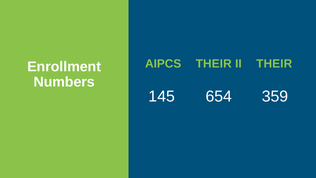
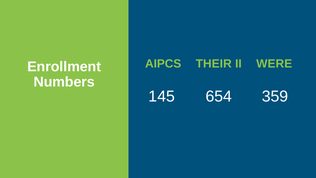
THEIR: THEIR -> WERE (274, 64)
